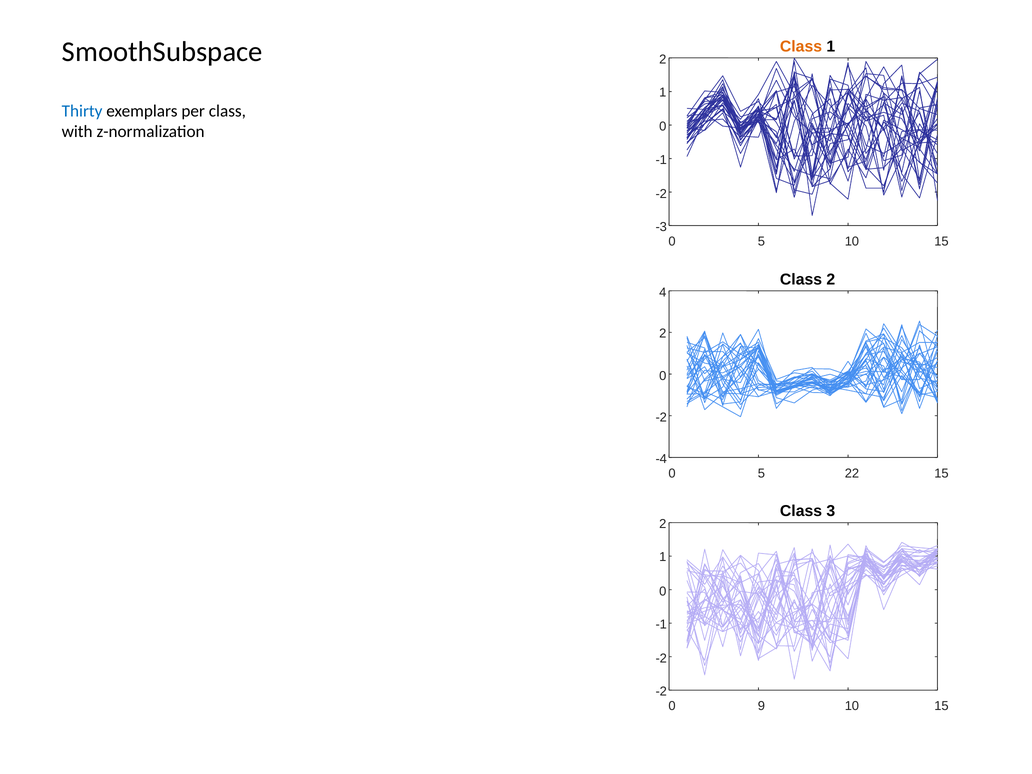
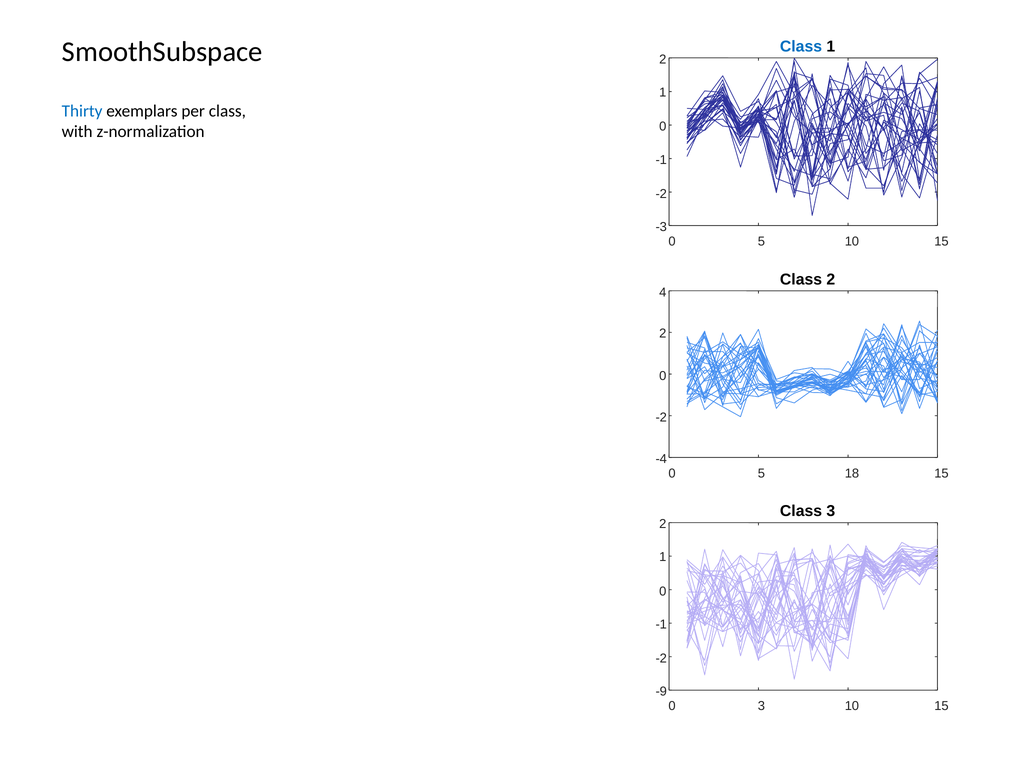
Class colour: orange -> blue (801, 47)
22: 22 -> 18 (852, 473)
-2: -2 -> -9 (661, 692)
0 9: 9 -> 3 (761, 706)
